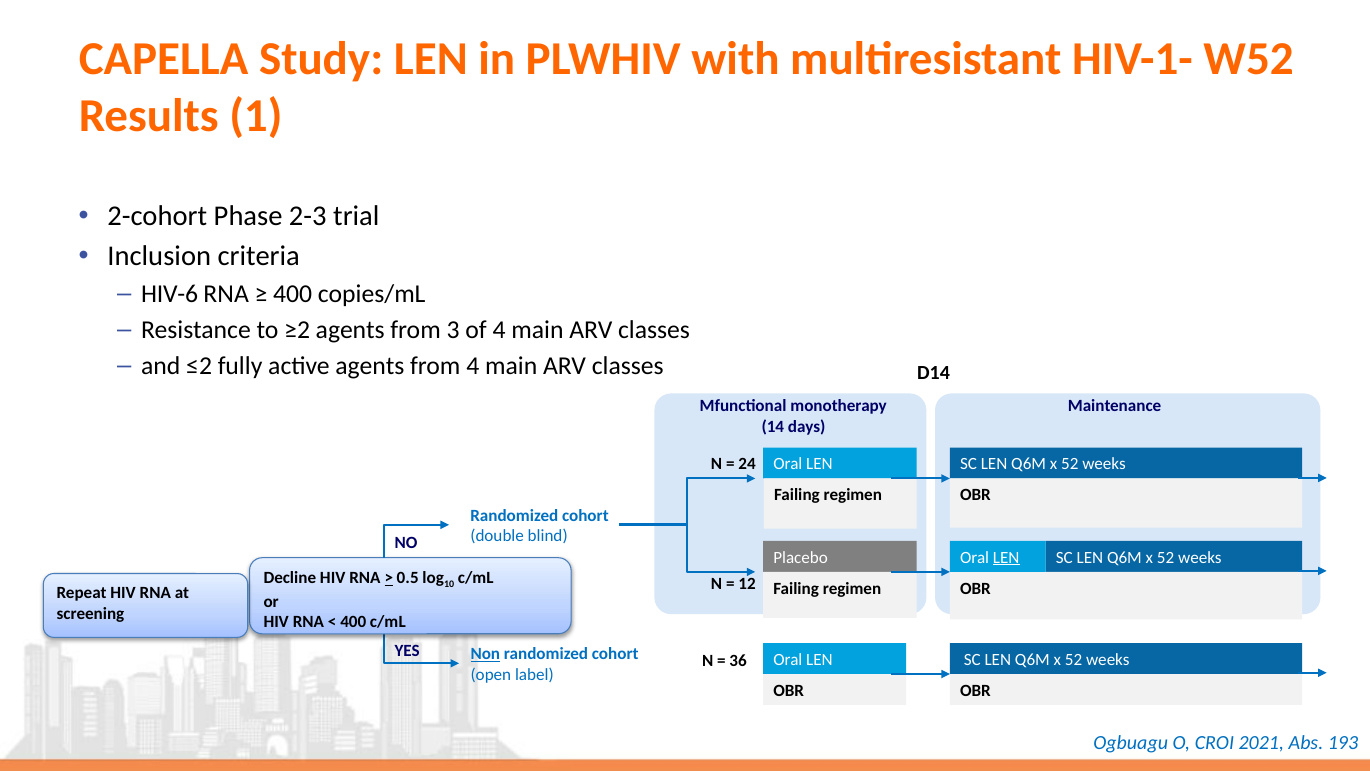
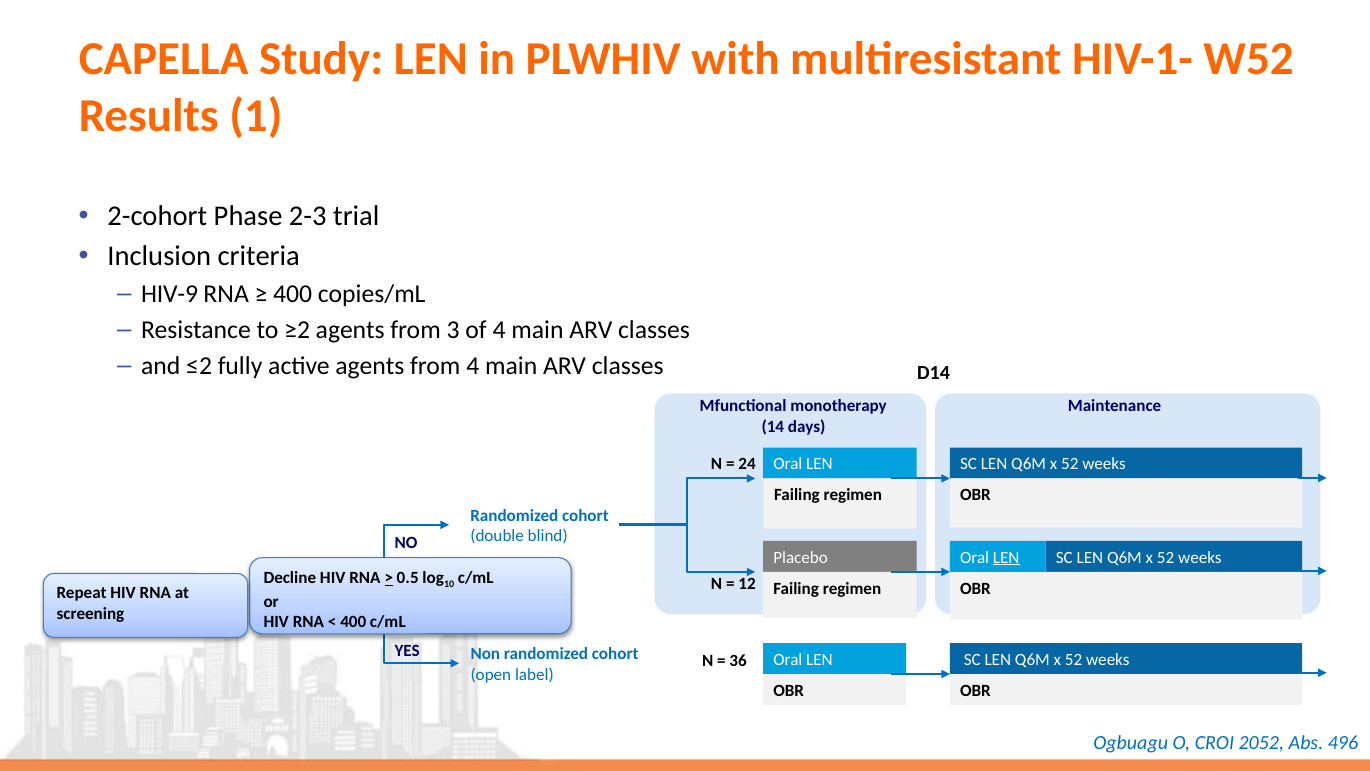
HIV-6: HIV-6 -> HIV-9 (170, 294)
Non underline: present -> none (485, 654)
2021: 2021 -> 2052 (1261, 743)
193: 193 -> 496 (1343, 743)
